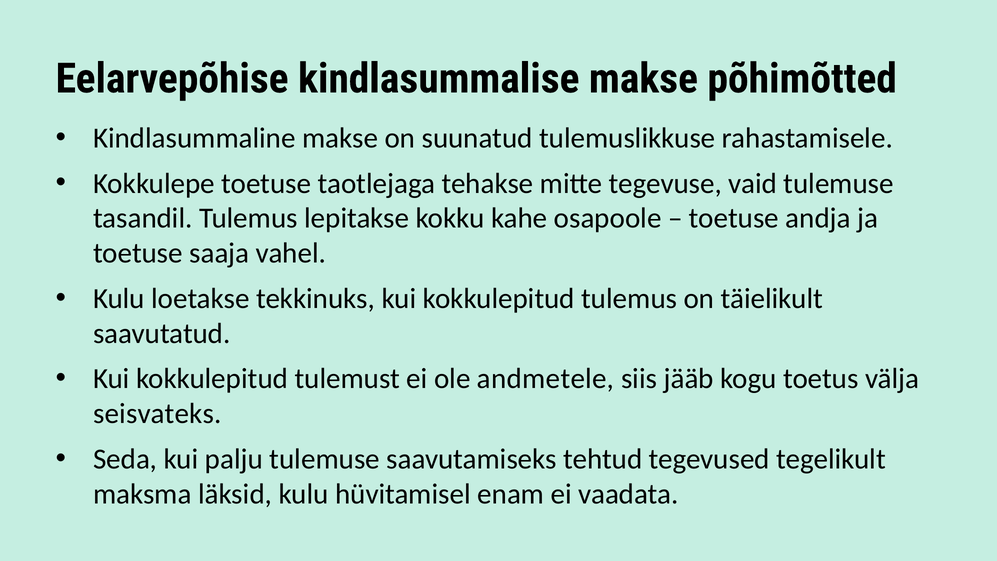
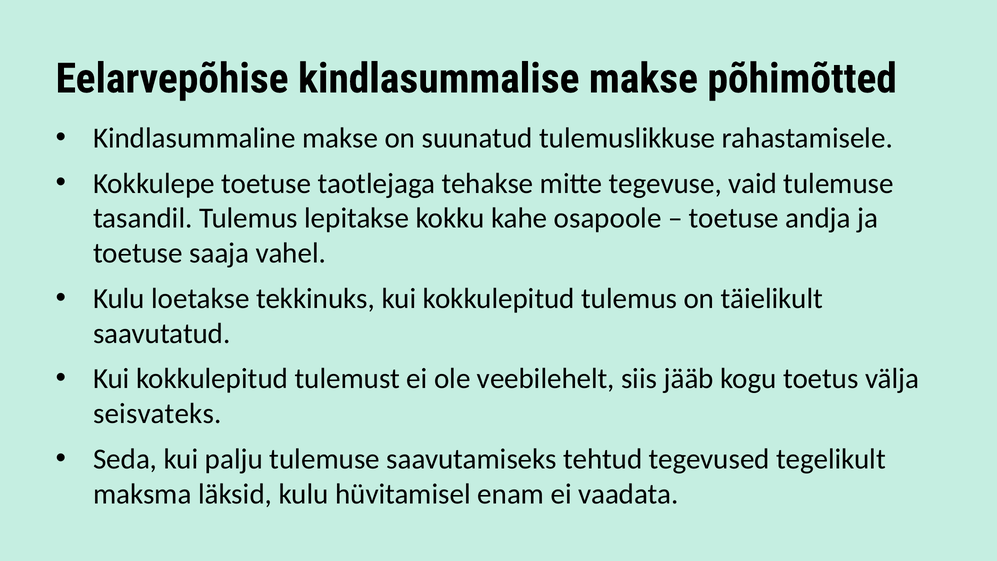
andmetele: andmetele -> veebilehelt (546, 379)
